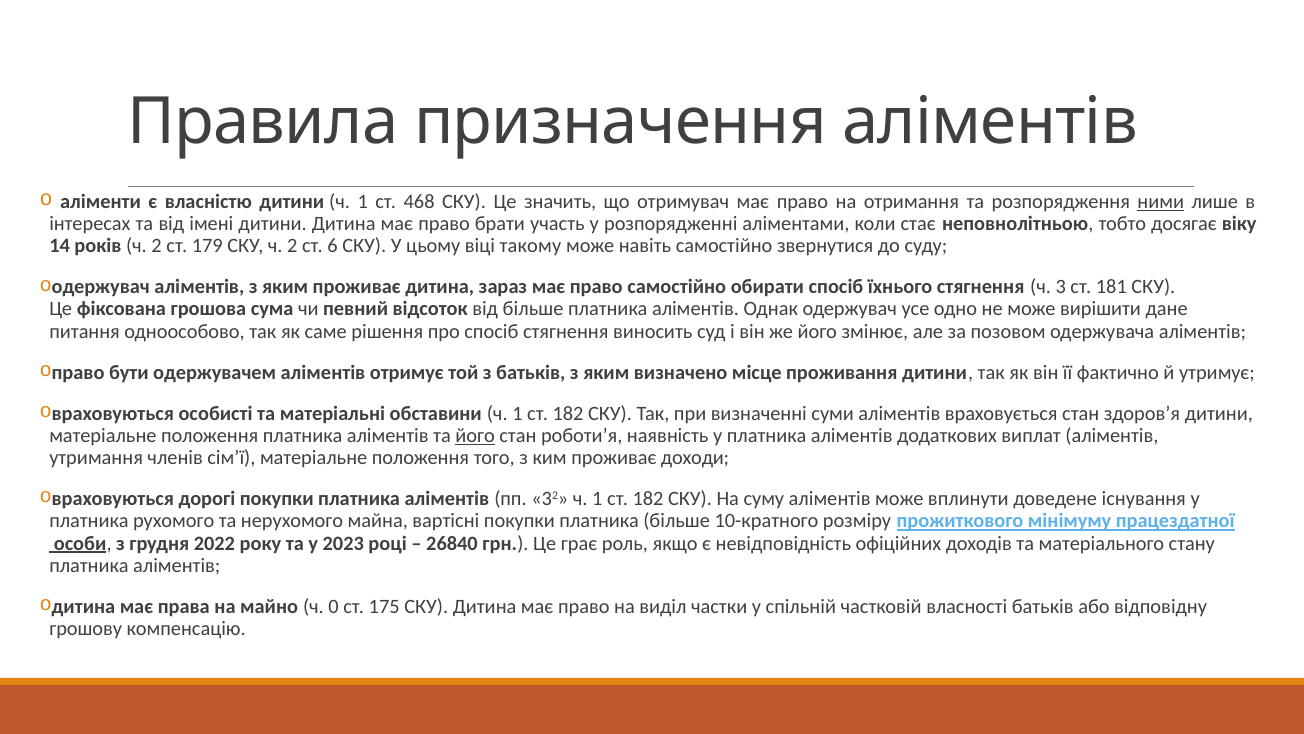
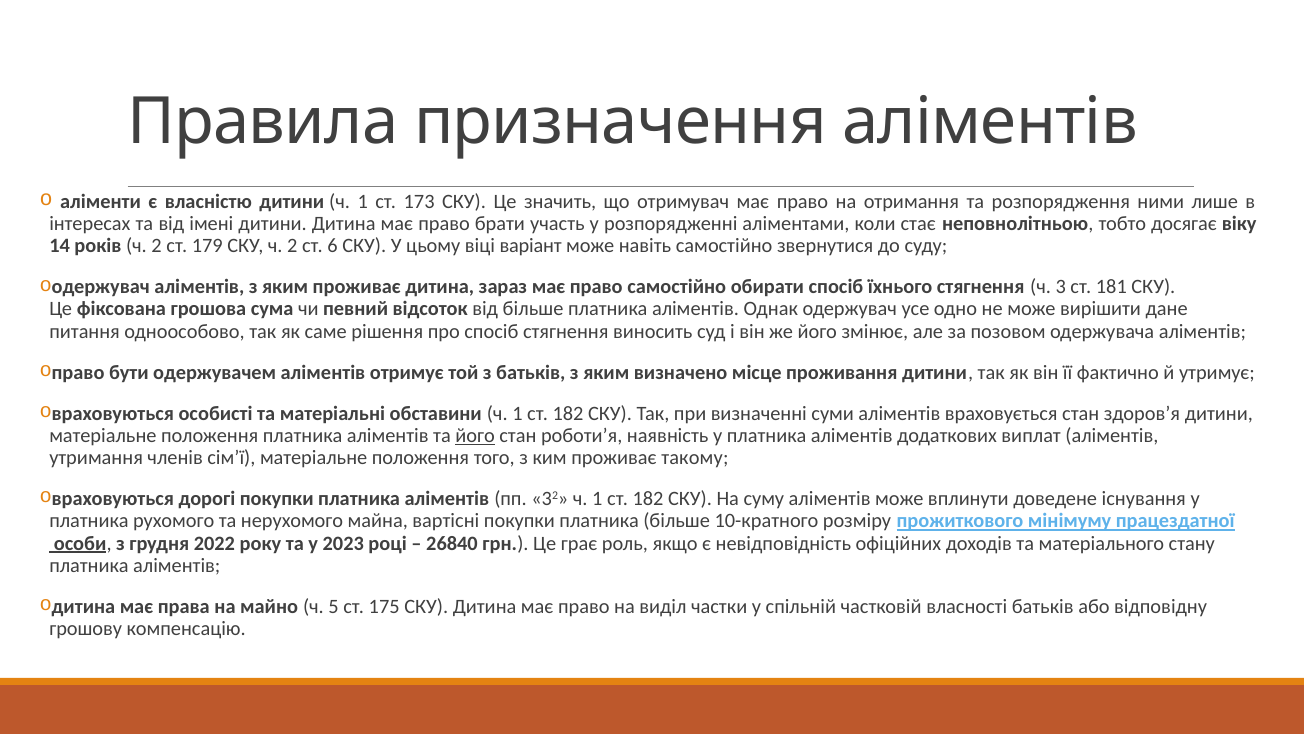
468: 468 -> 173 (419, 202)
ними underline: present -> none (1161, 202)
такому: такому -> варіант (531, 246)
доходи: доходи -> такому (695, 457)
0: 0 -> 5 (334, 606)
